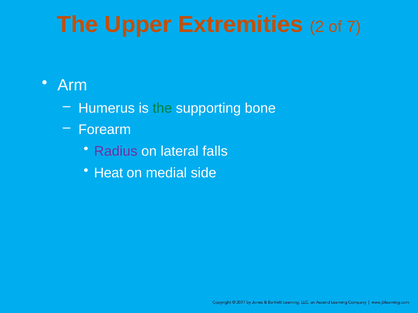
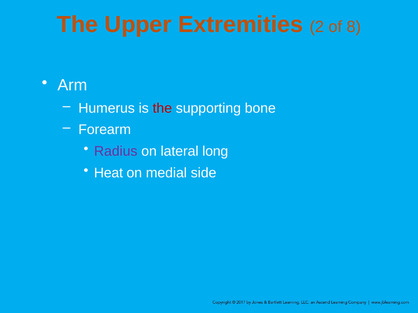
7: 7 -> 8 (354, 27)
the colour: green -> red (162, 108)
falls: falls -> long (215, 151)
